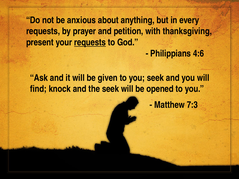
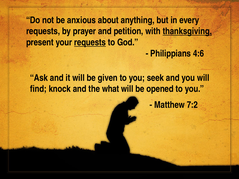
thanksgiving underline: none -> present (187, 31)
the seek: seek -> what (111, 89)
7:3: 7:3 -> 7:2 (192, 105)
